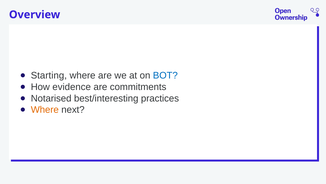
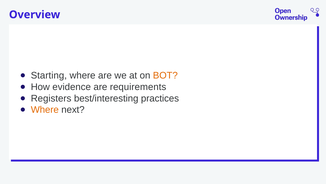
BOT colour: blue -> orange (165, 75)
commitments: commitments -> requirements (138, 87)
Notarised: Notarised -> Registers (51, 98)
